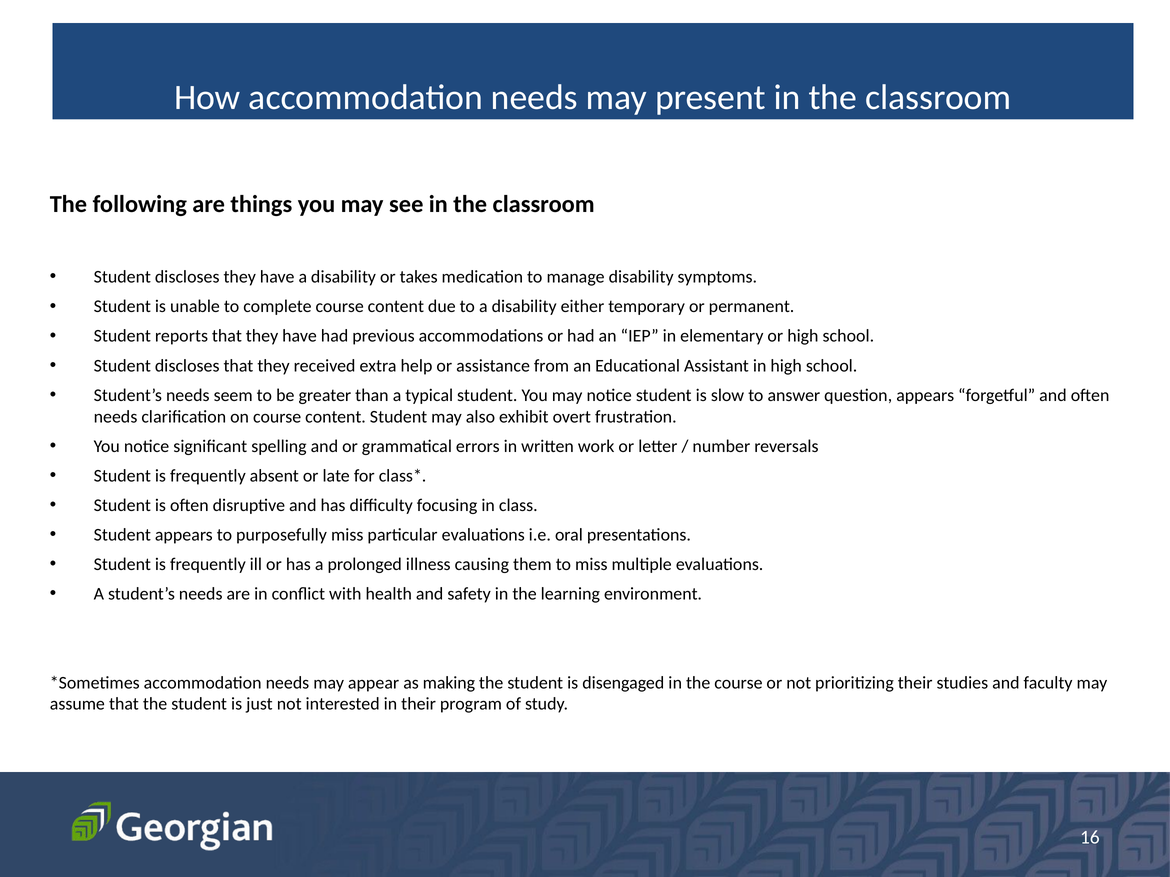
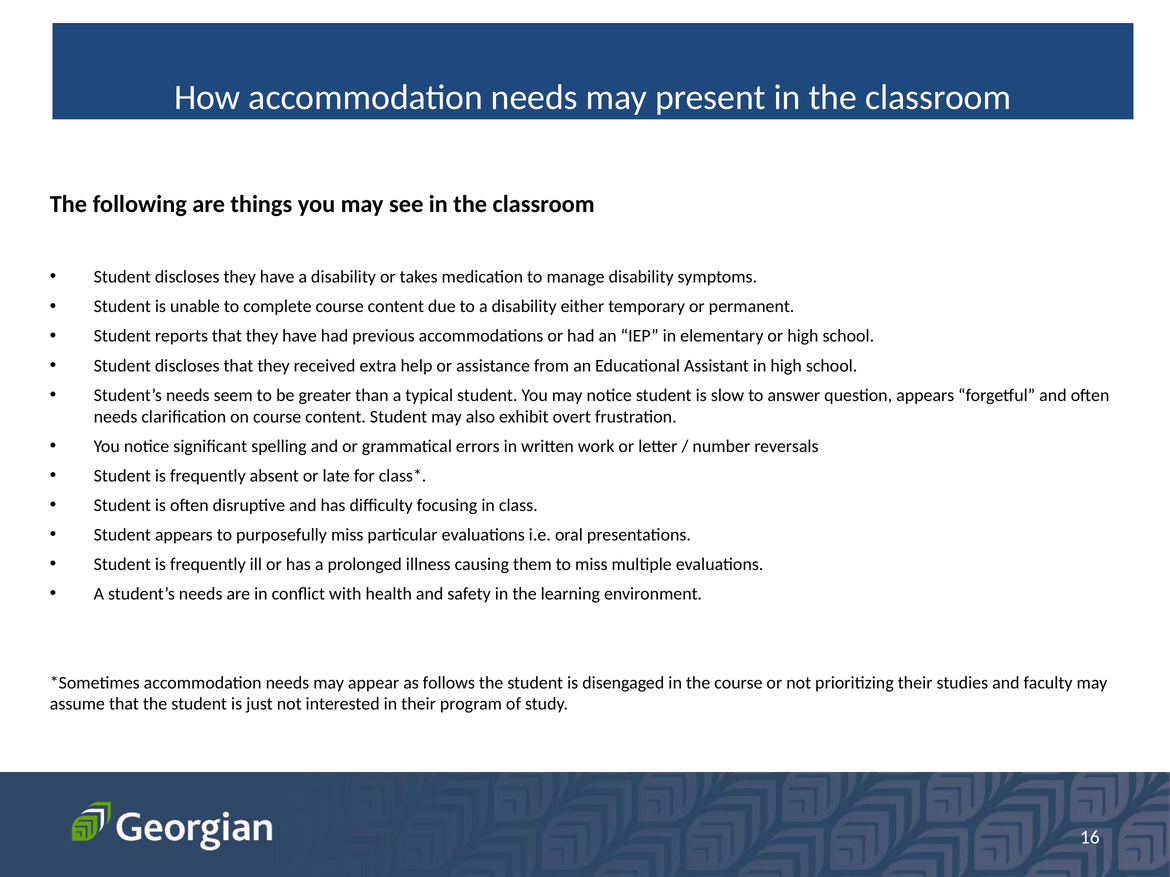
making: making -> follows (449, 683)
